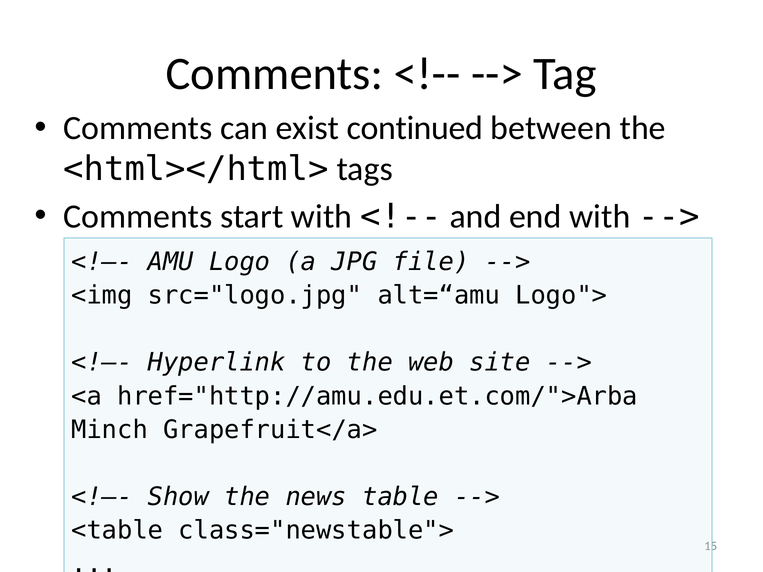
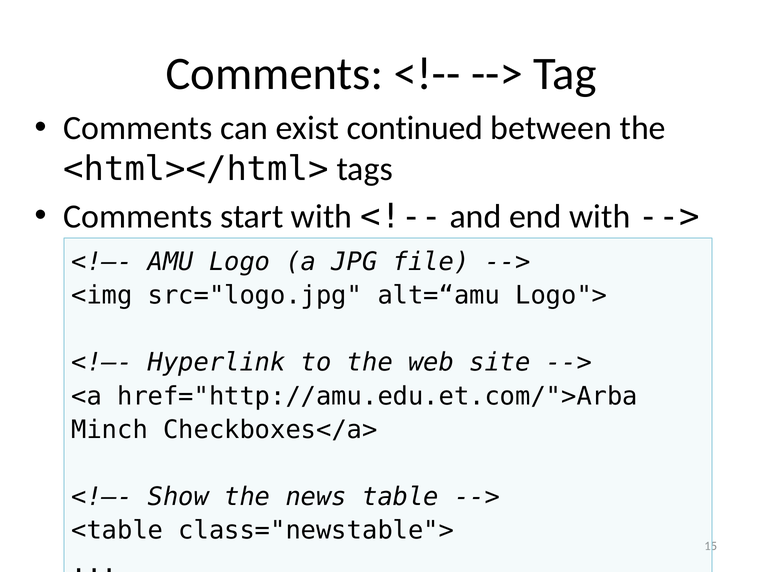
Grapefruit</a>: Grapefruit</a> -> Checkboxes</a> (270, 430)
